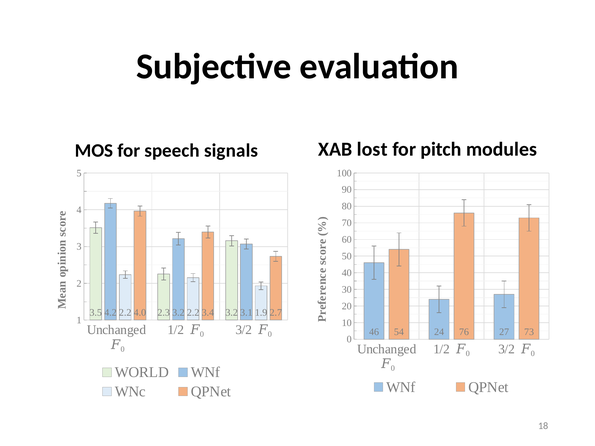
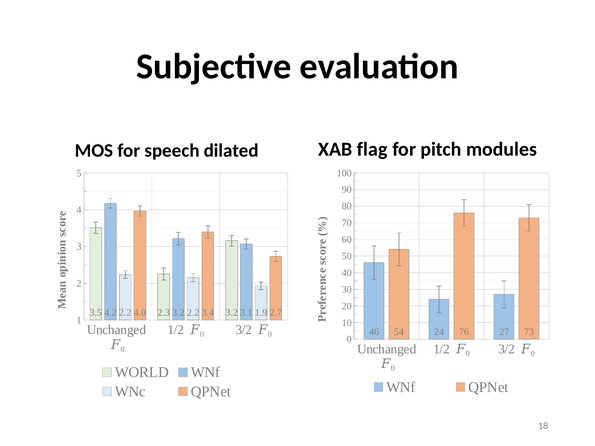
signals: signals -> dilated (231, 151)
lost: lost -> flag (372, 149)
